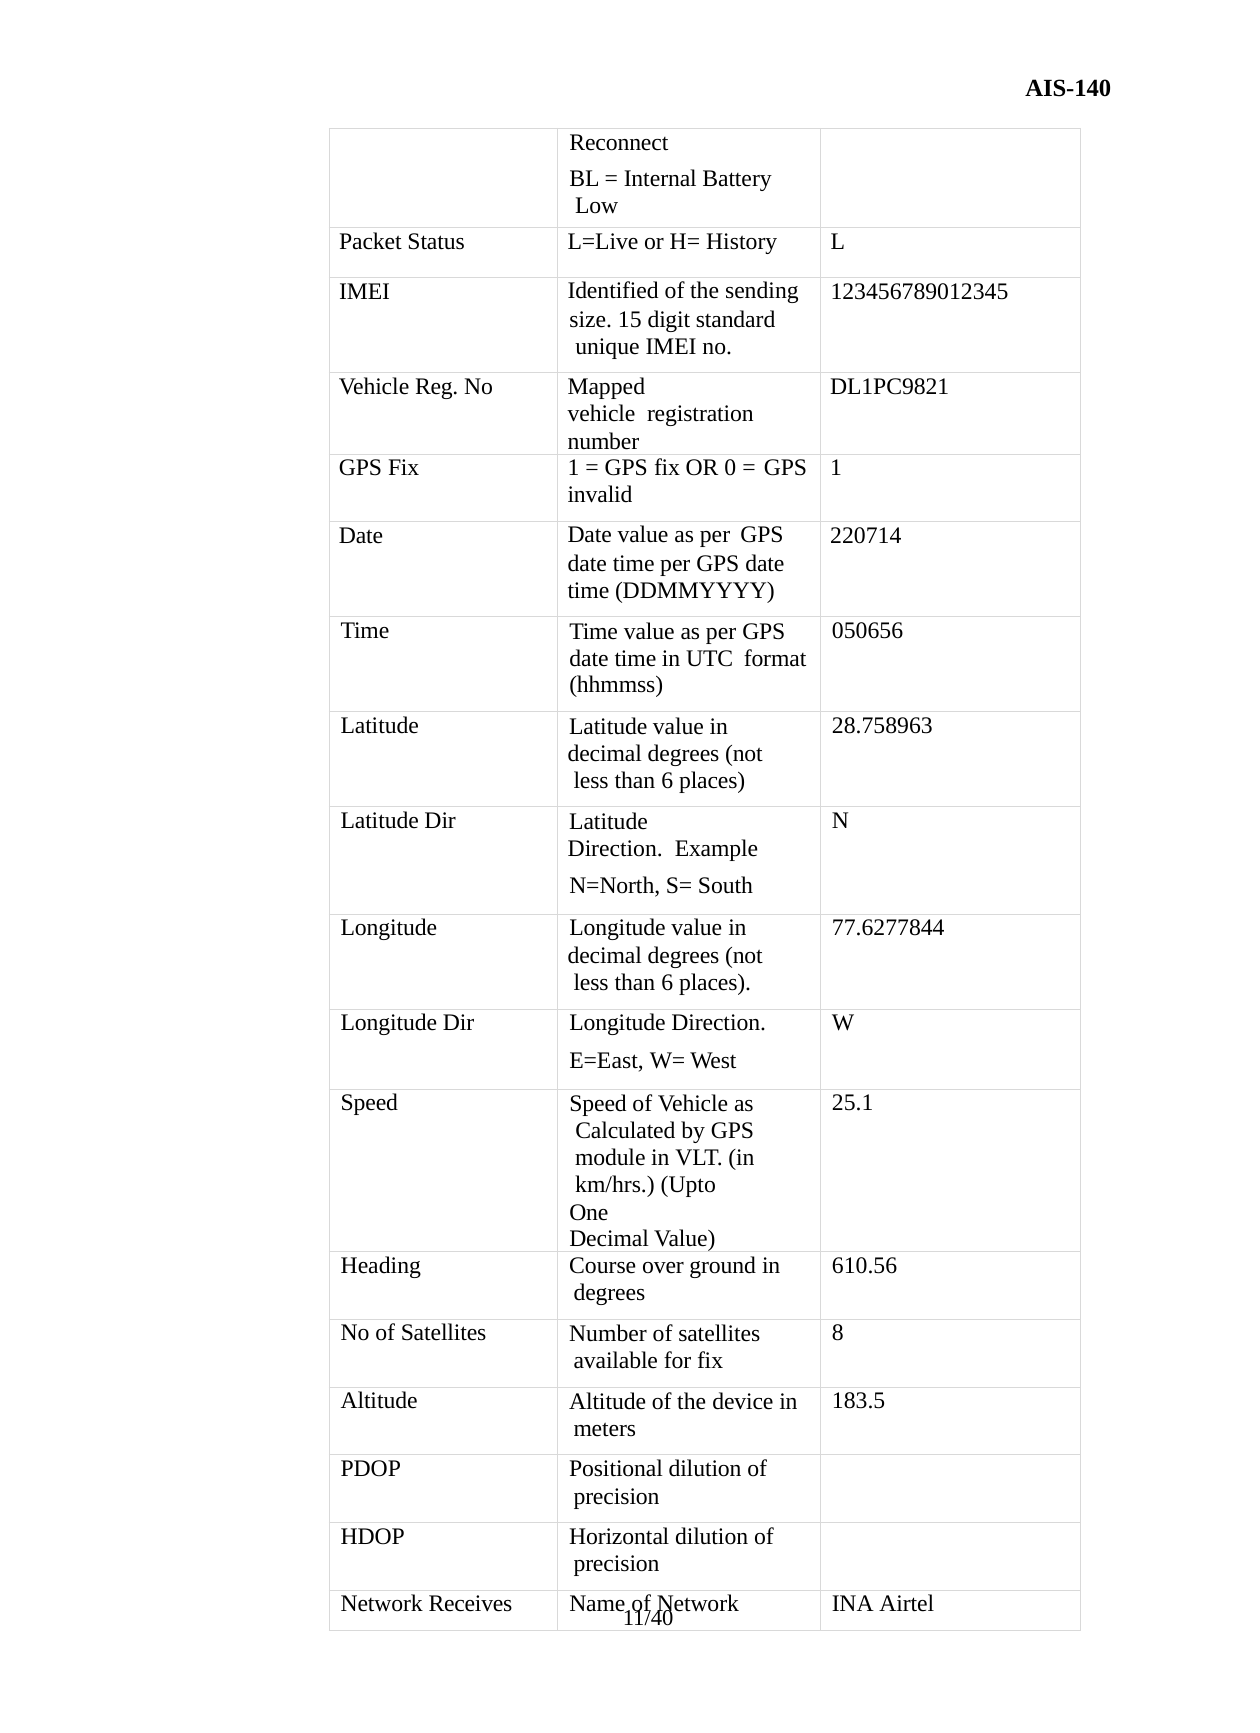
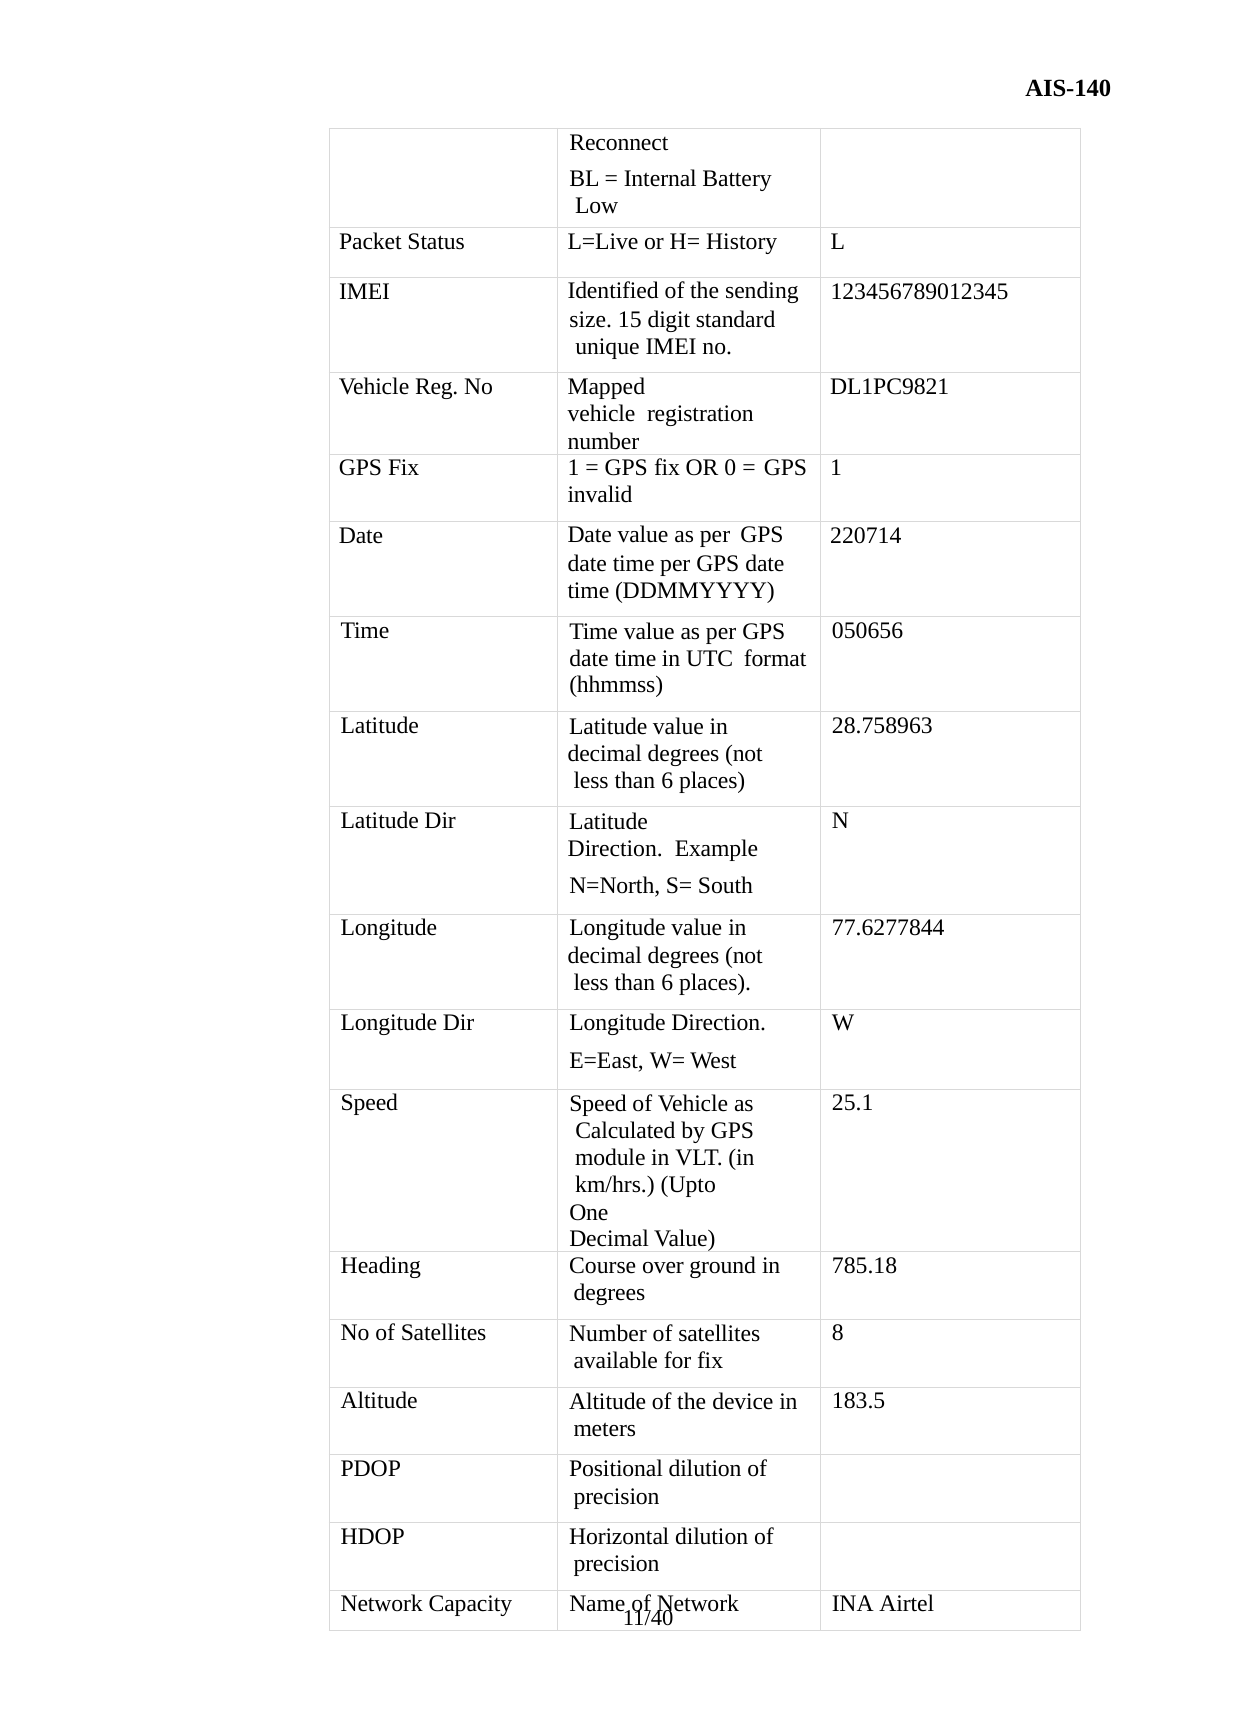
610.56: 610.56 -> 785.18 (865, 1266)
Receives: Receives -> Capacity (470, 1605)
